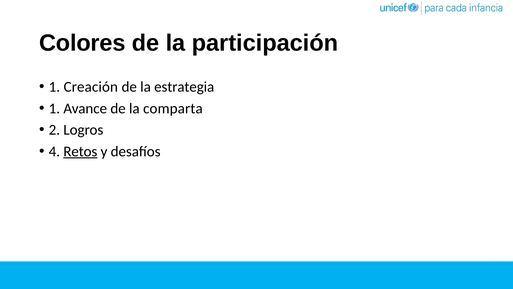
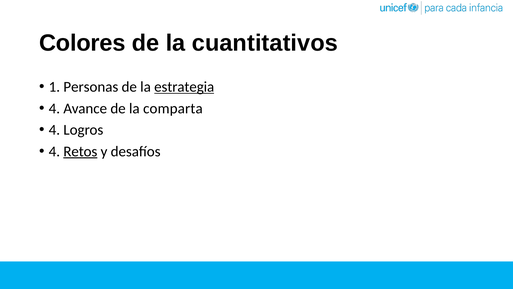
participación: participación -> cuantitativos (265, 43)
Creación: Creación -> Personas (91, 87)
estrategia underline: none -> present (184, 87)
1: 1 -> 4 (54, 108)
2: 2 -> 4 (54, 130)
